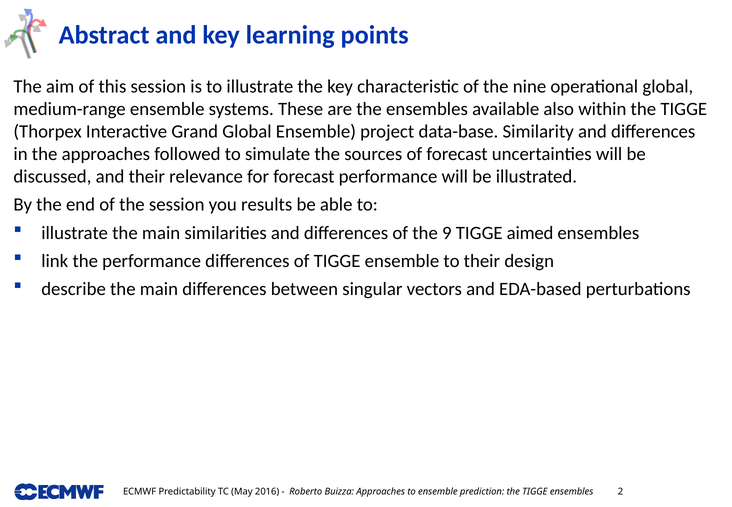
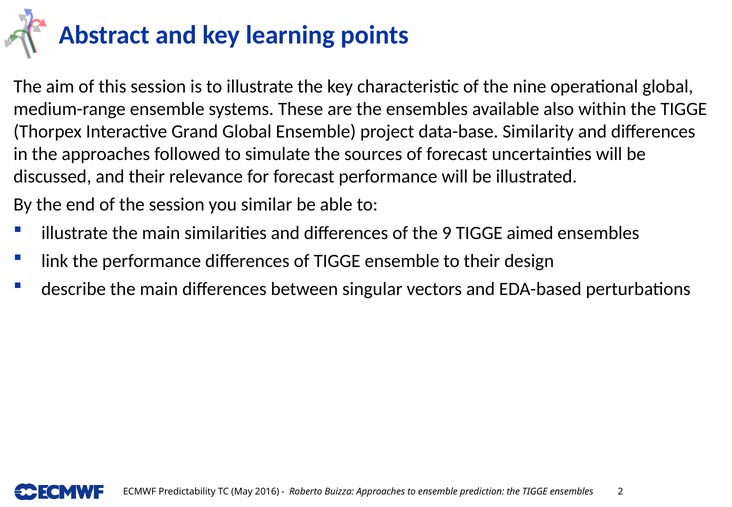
results: results -> similar (267, 205)
